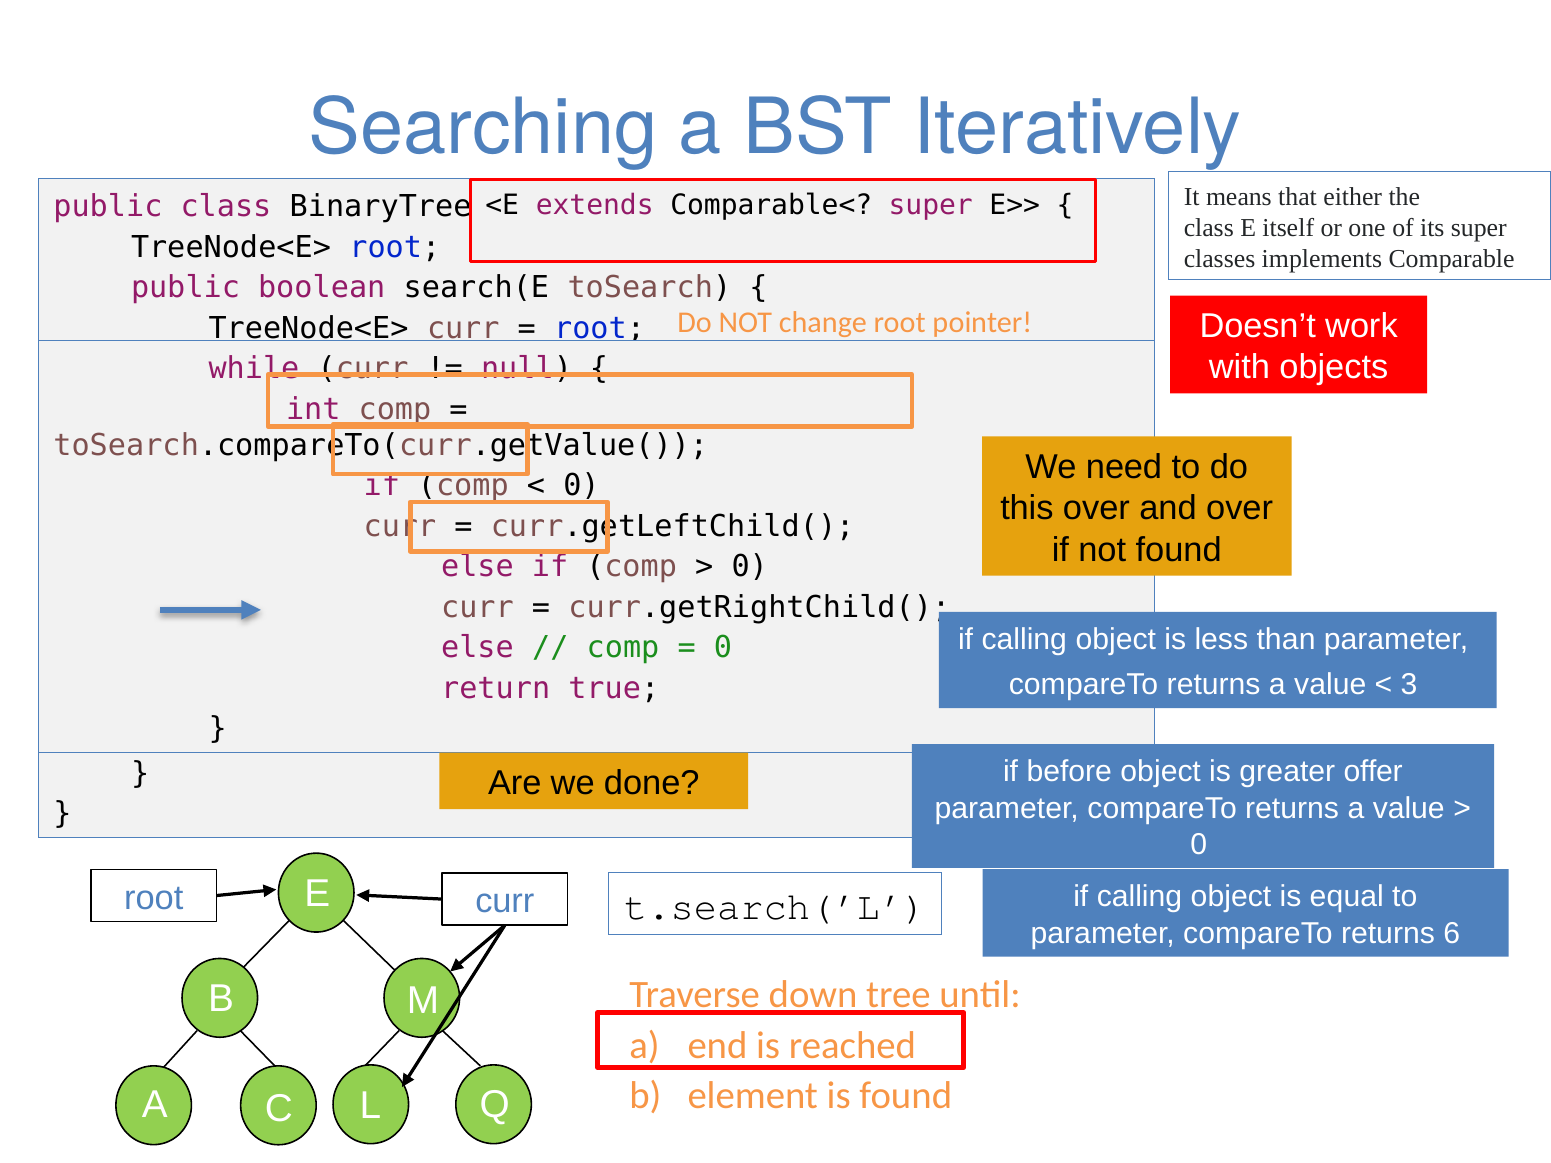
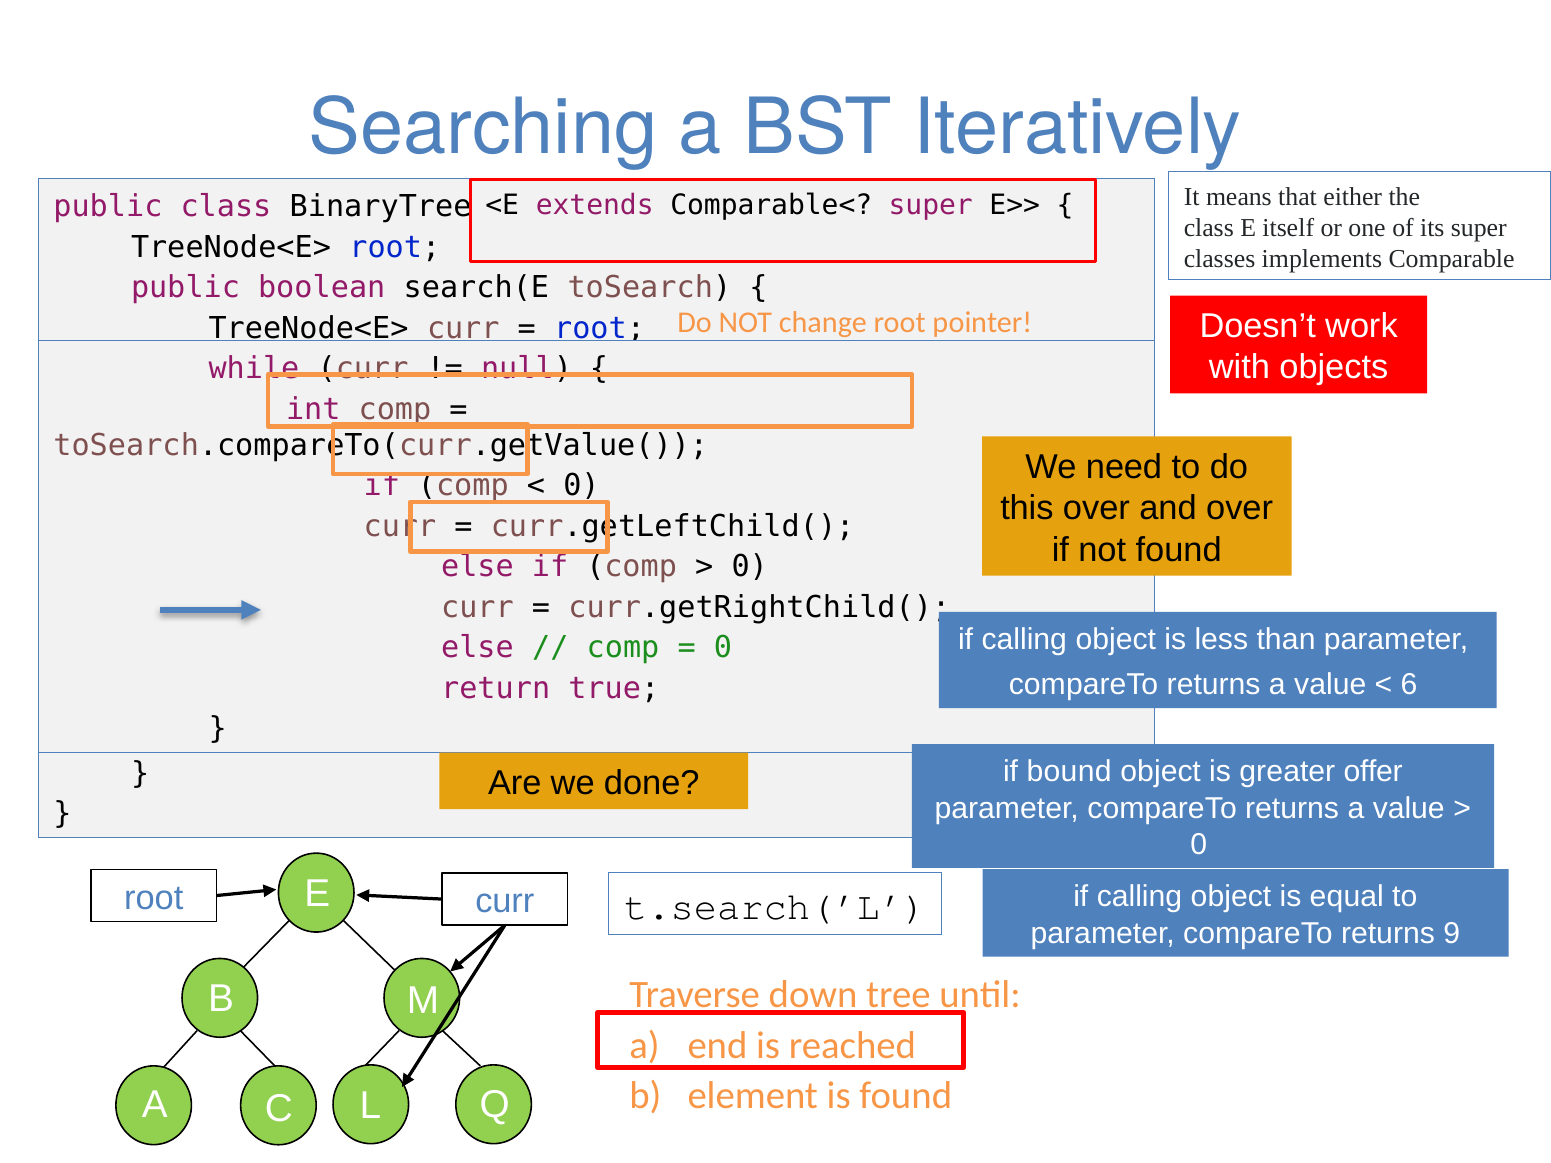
3: 3 -> 6 (1409, 685)
before: before -> bound (1069, 772)
6: 6 -> 9 (1452, 933)
